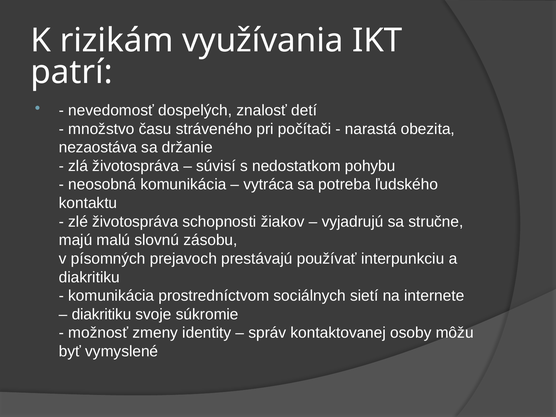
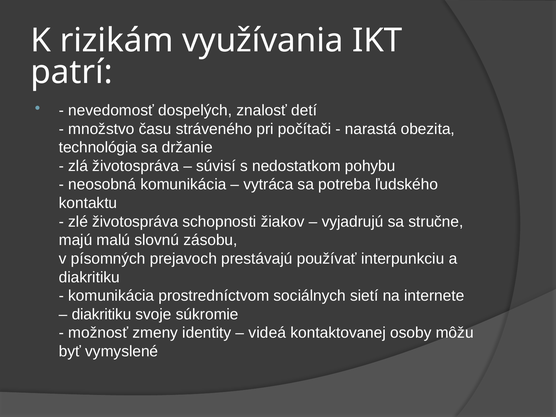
nezaostáva: nezaostáva -> technológia (98, 147)
správ: správ -> videá (267, 333)
